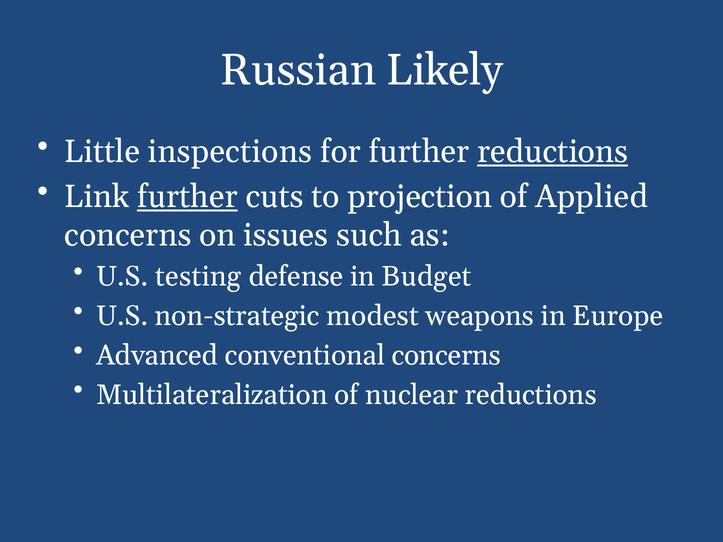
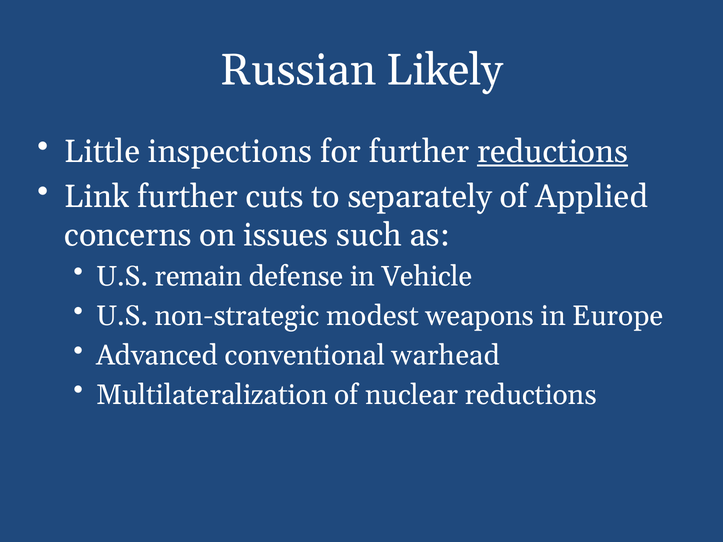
further underline: present -> none (187, 197)
projection: projection -> separately (420, 197)
testing: testing -> remain (199, 277)
Budget: Budget -> Vehicle (427, 277)
conventional concerns: concerns -> warhead (446, 356)
